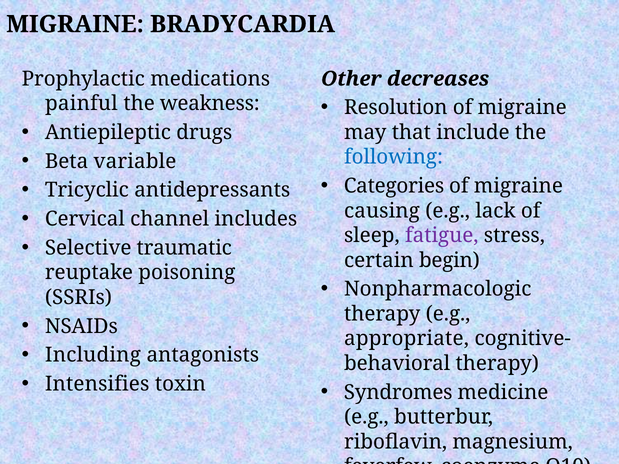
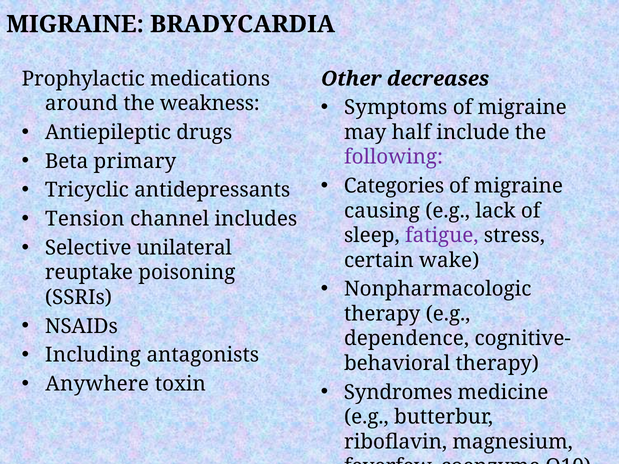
Resolution: Resolution -> Symptoms (396, 108)
painful: painful -> around (81, 104)
that: that -> half (411, 132)
variable: variable -> primary (135, 161)
following colour: blue -> purple (394, 157)
Cervical: Cervical -> Tension (85, 219)
traumatic: traumatic -> unilateral (184, 248)
begin: begin -> wake (449, 260)
appropriate: appropriate -> dependence (407, 339)
Intensifies: Intensifies -> Anywhere (97, 384)
